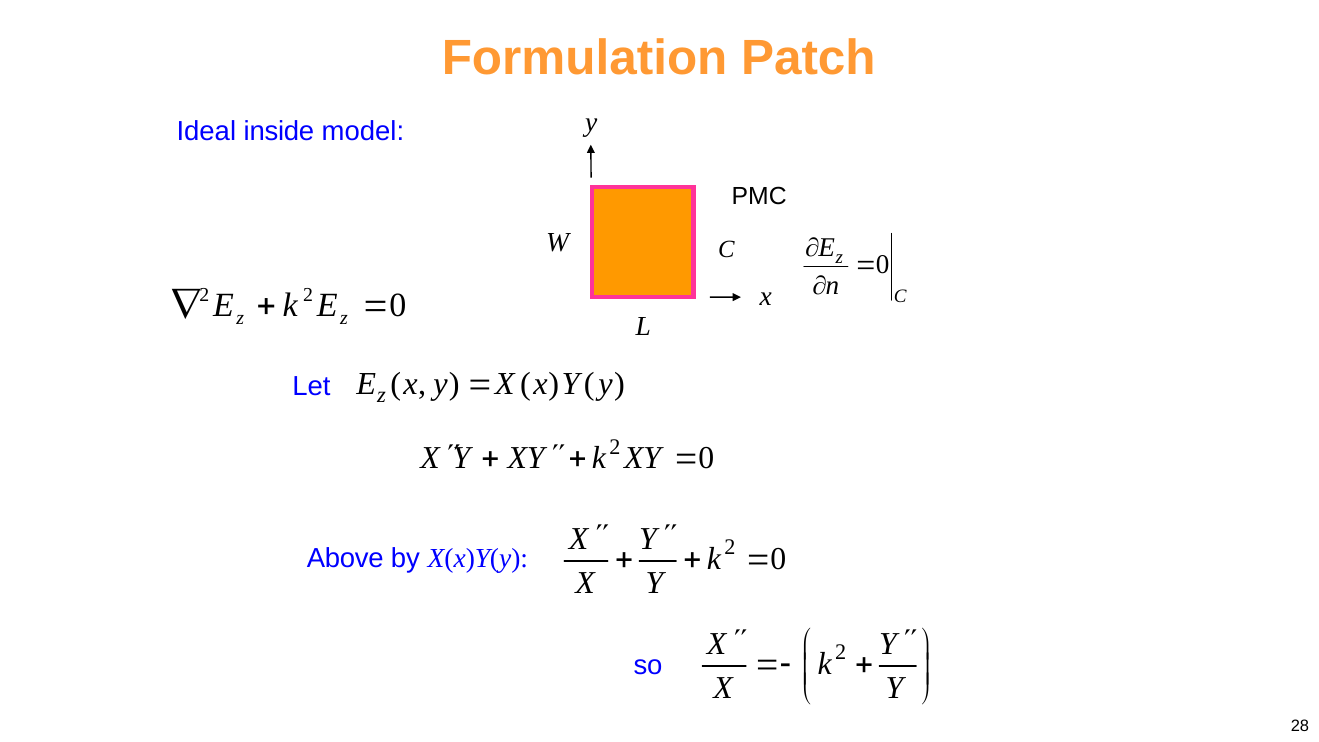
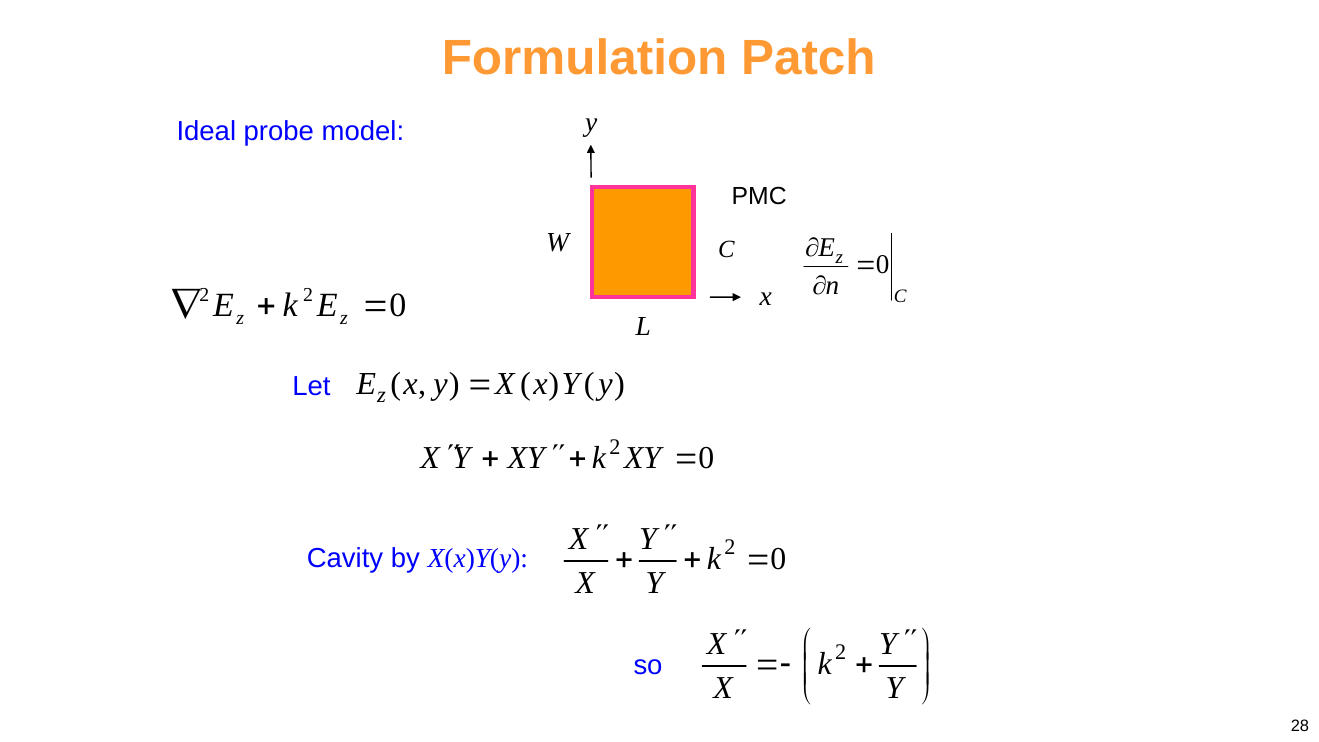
inside: inside -> probe (279, 132)
Above: Above -> Cavity (345, 558)
